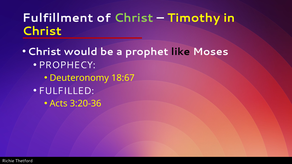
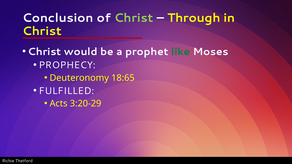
Fulfillment: Fulfillment -> Conclusion (58, 18)
Timothy: Timothy -> Through (194, 18)
like colour: black -> green (181, 52)
18:67: 18:67 -> 18:65 (123, 78)
3:20-36: 3:20-36 -> 3:20-29 (86, 104)
